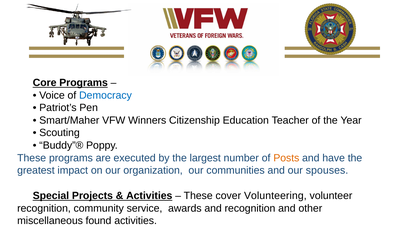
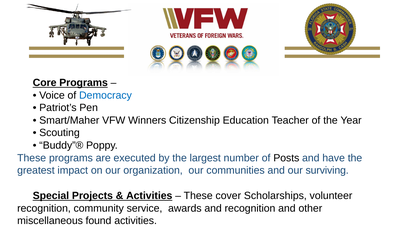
Posts colour: orange -> black (286, 158)
spouses: spouses -> surviving (327, 170)
Volunteering: Volunteering -> Scholarships (275, 195)
